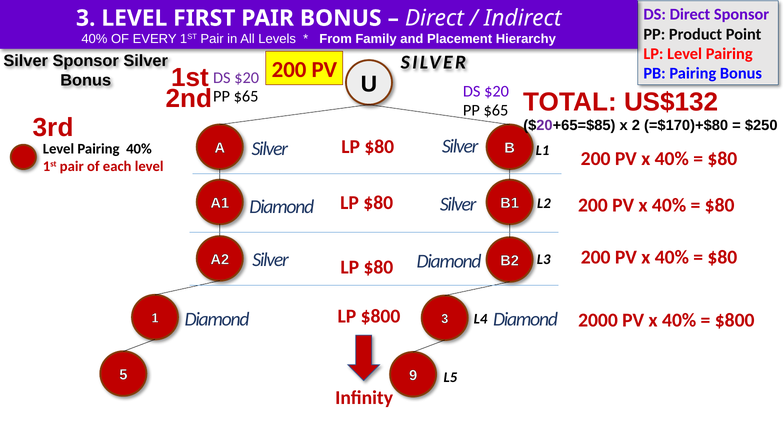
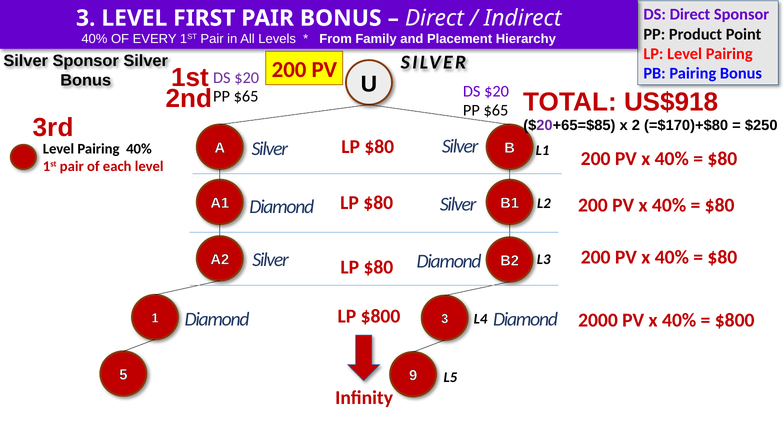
US$132: US$132 -> US$918 (671, 102)
